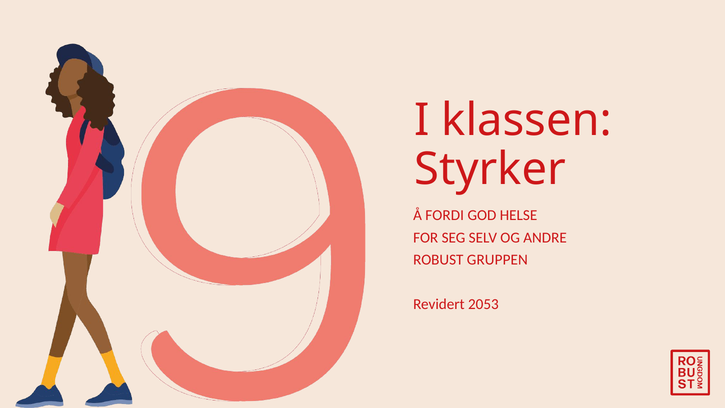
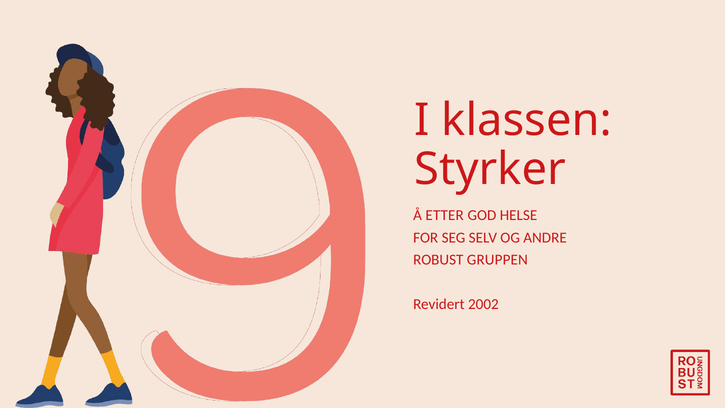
FORDI: FORDI -> ETTER (445, 215)
2053: 2053 -> 2002 (483, 304)
